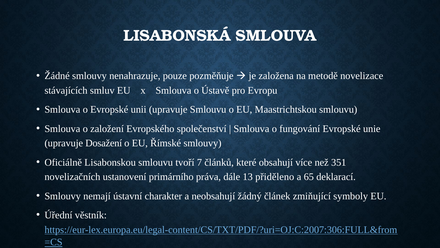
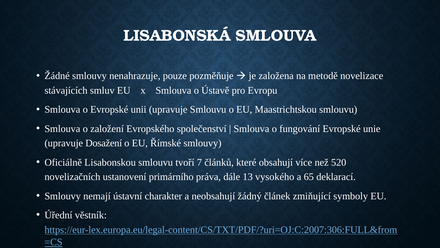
351: 351 -> 520 (339, 162)
přiděleno: přiděleno -> vysokého (275, 177)
